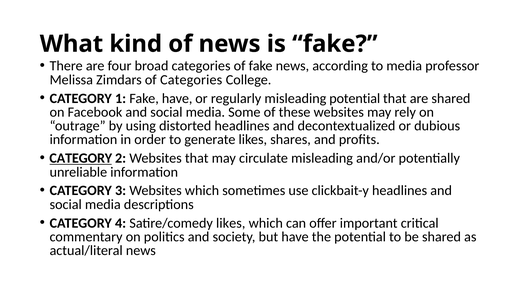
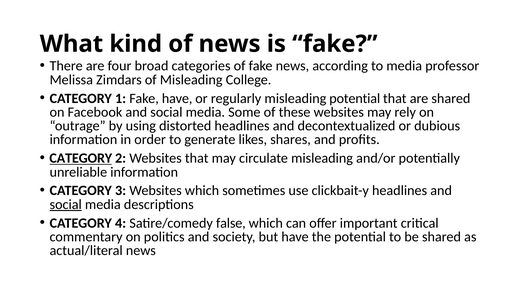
of Categories: Categories -> Misleading (191, 80)
social underline: none -> present (66, 204)
Satire/comedy likes: likes -> false (231, 223)
